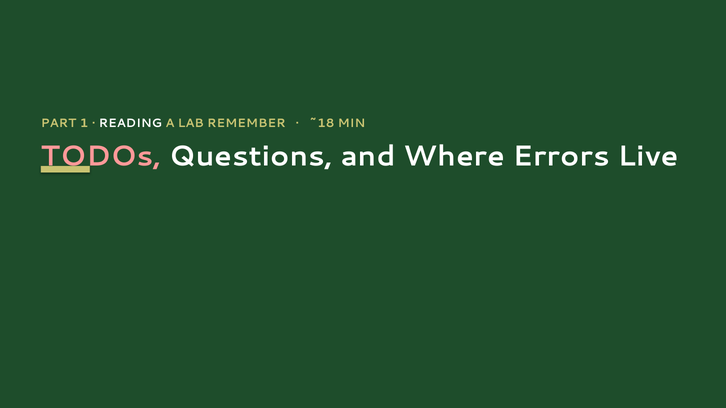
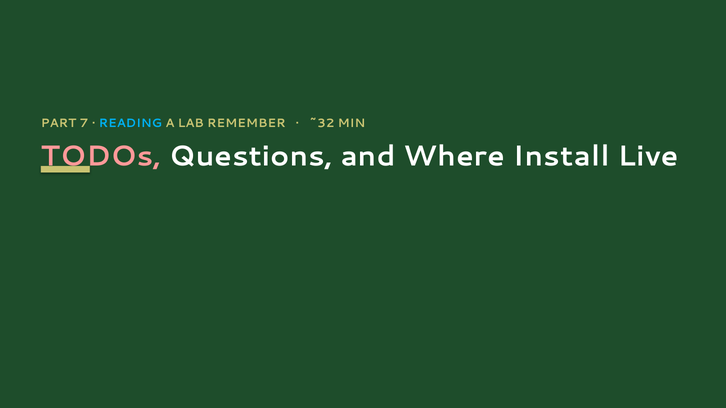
1: 1 -> 7 (84, 123)
READING colour: white -> light blue (130, 123)
~18: ~18 -> ~32 (322, 123)
Errors: Errors -> Install (561, 156)
